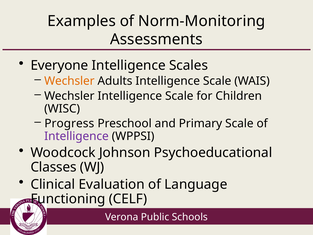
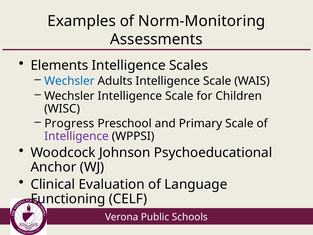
Everyone: Everyone -> Elements (59, 65)
Wechsler colour: orange -> blue (69, 81)
Classes: Classes -> Anchor (53, 167)
